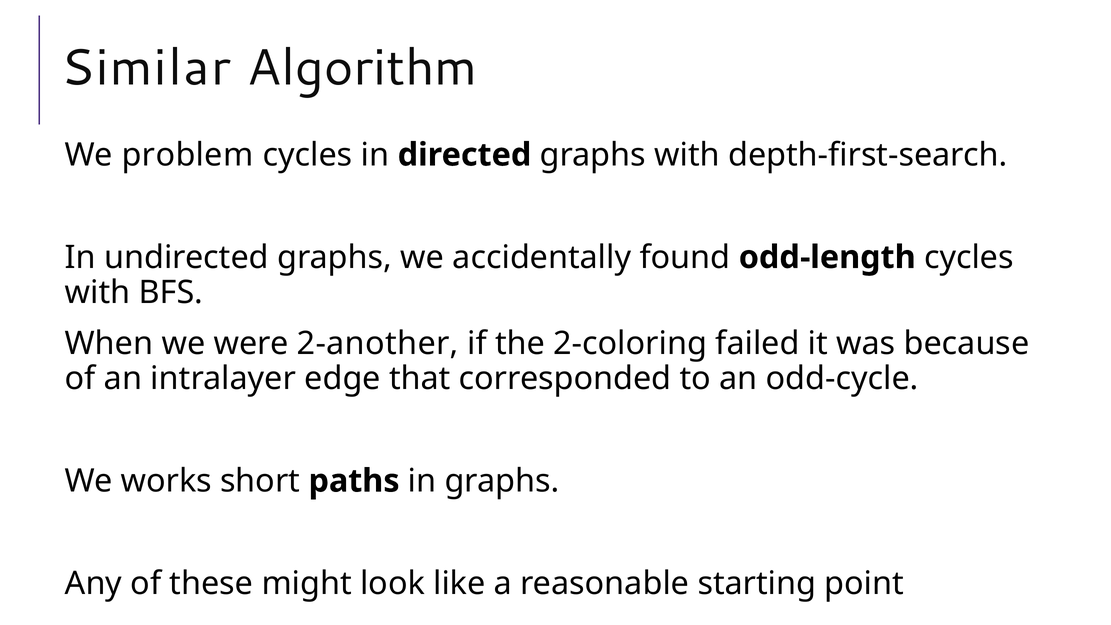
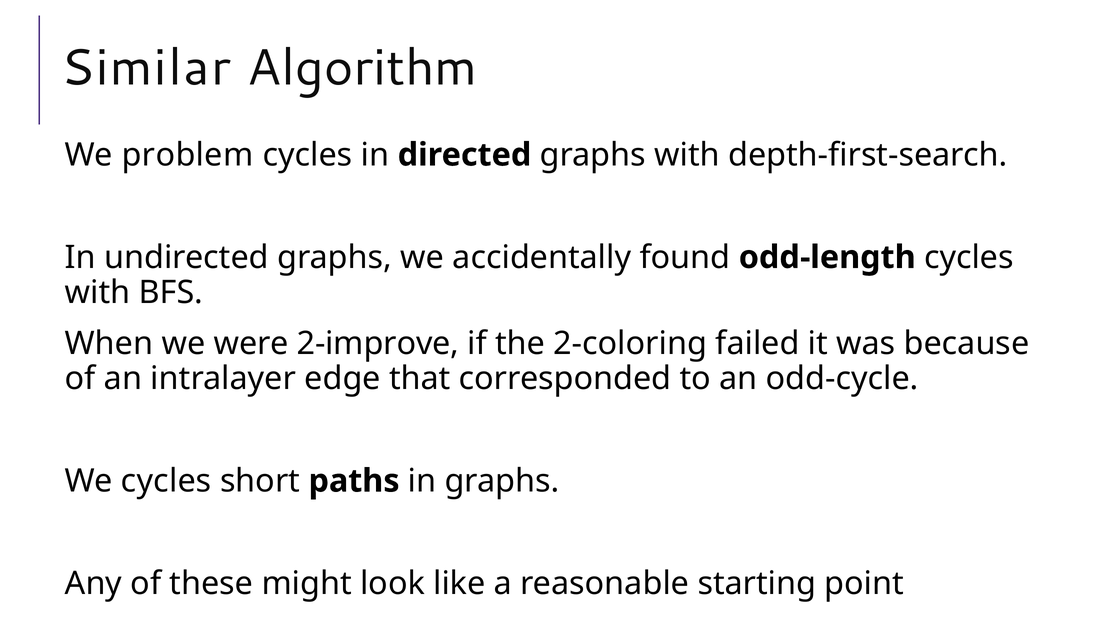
2-another: 2-another -> 2-improve (378, 343)
We works: works -> cycles (166, 481)
